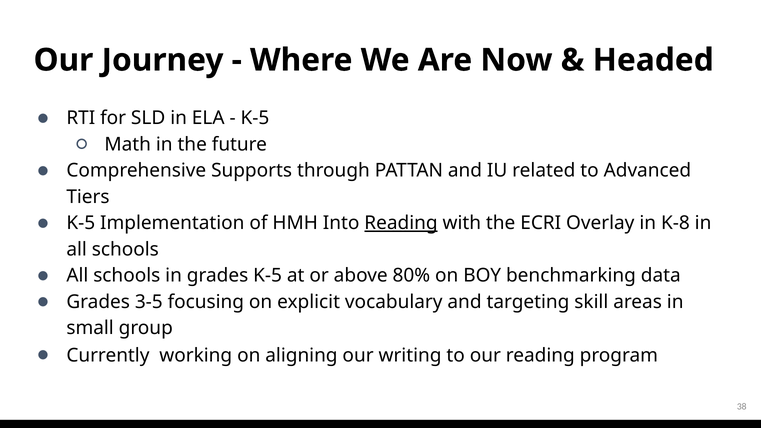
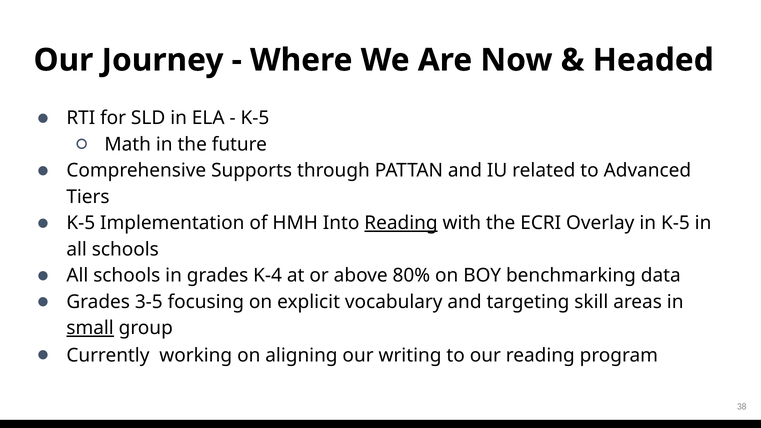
in K-8: K-8 -> K-5 (675, 223)
grades K-5: K-5 -> K-4 (268, 276)
small underline: none -> present (90, 328)
